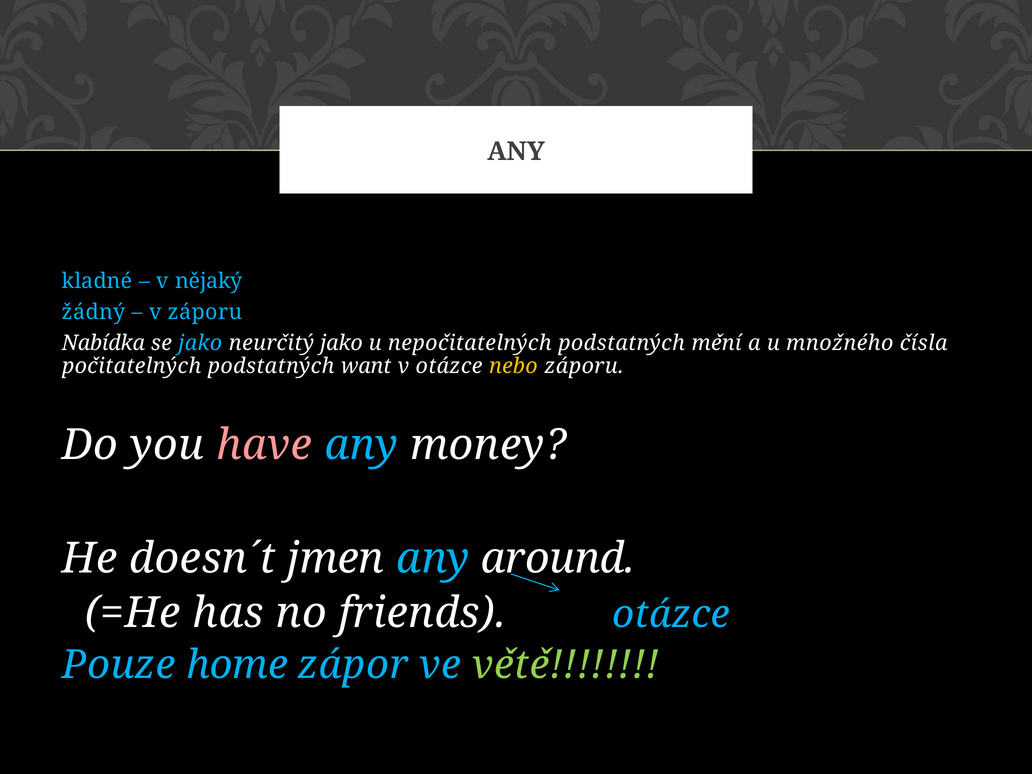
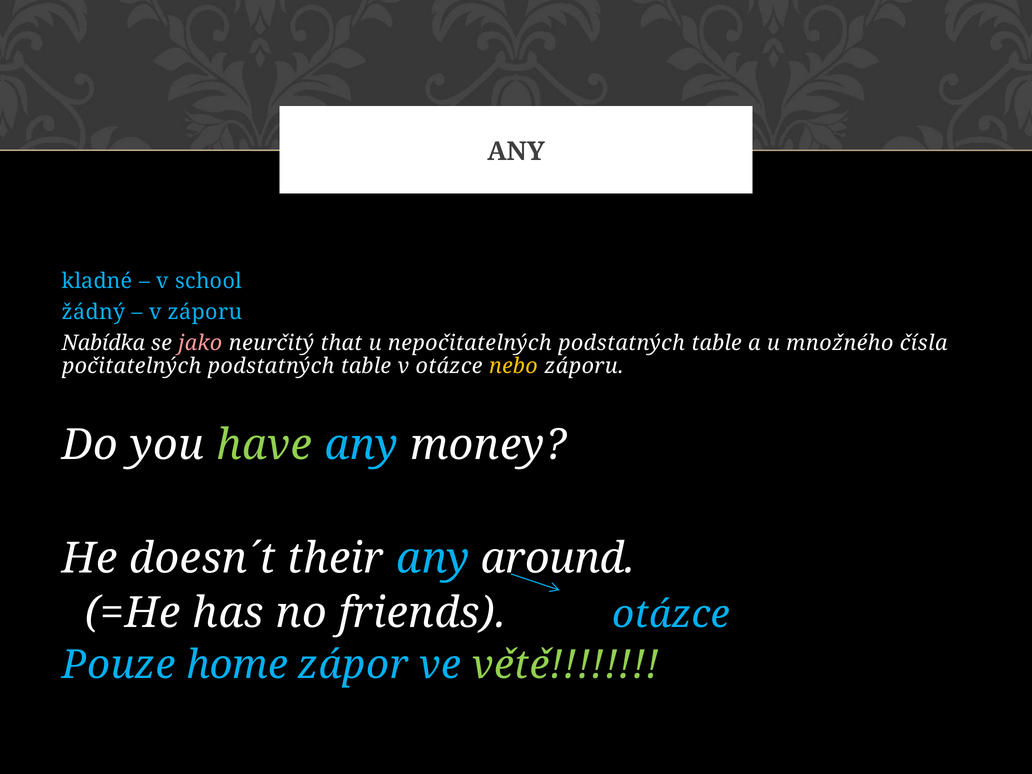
nějaký: nějaký -> school (209, 281)
jako colour: light blue -> pink (200, 343)
neurčitý jako: jako -> that (341, 343)
nepočitatelných podstatných mění: mění -> table (717, 343)
počitatelných podstatných want: want -> table (366, 366)
have colour: pink -> light green (264, 445)
jmen: jmen -> their (336, 559)
